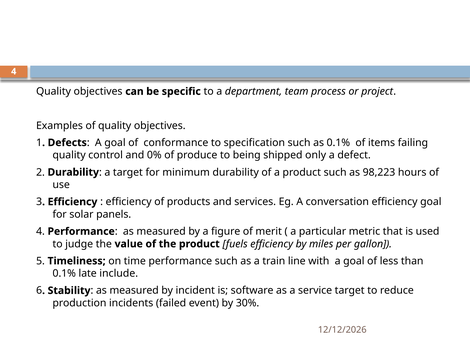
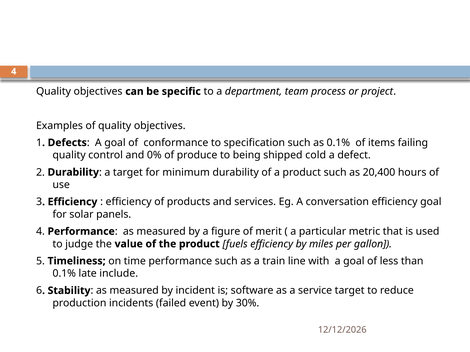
only: only -> cold (316, 155)
98,223: 98,223 -> 20,400 (379, 172)
